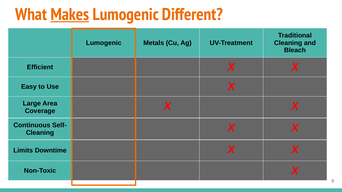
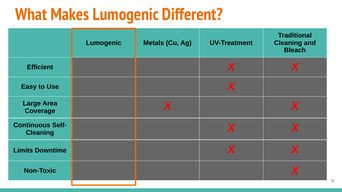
Makes underline: present -> none (70, 14)
